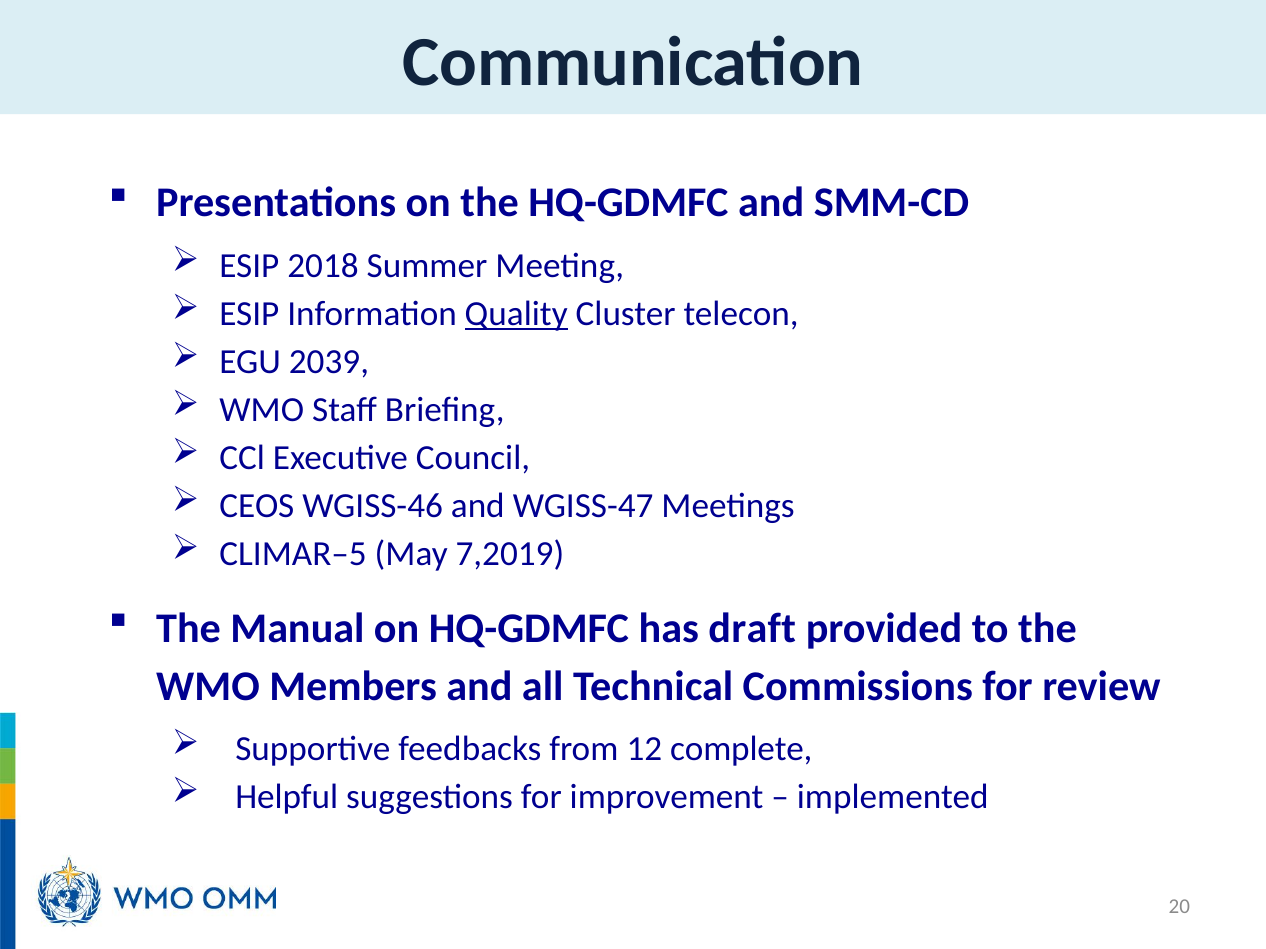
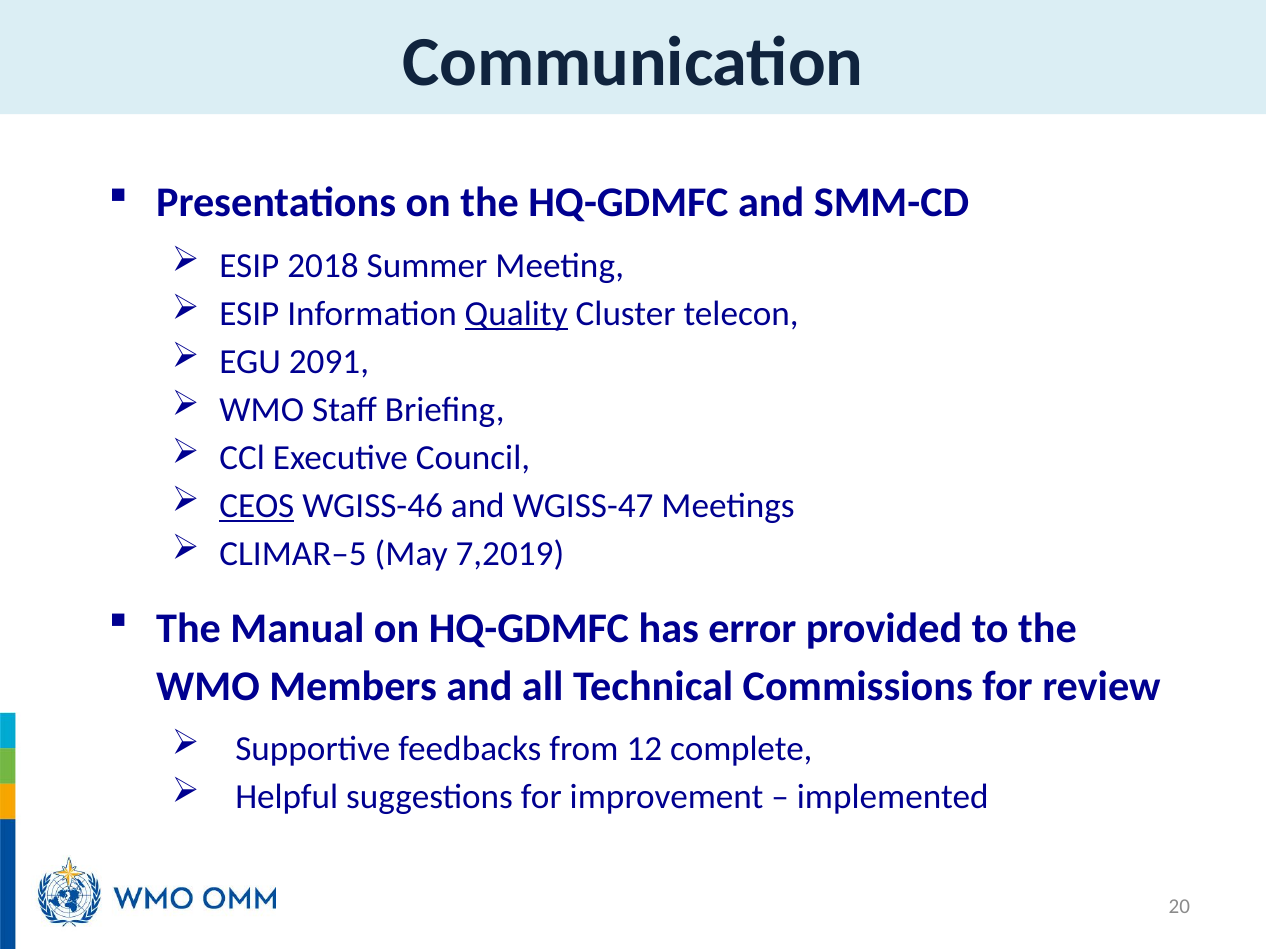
2039: 2039 -> 2091 (329, 362)
CEOS underline: none -> present (257, 506)
draft: draft -> error (752, 629)
